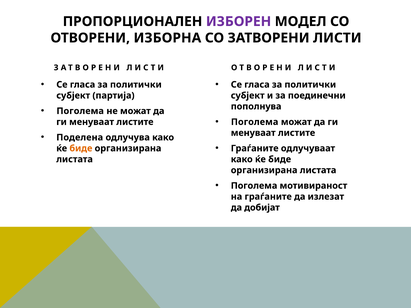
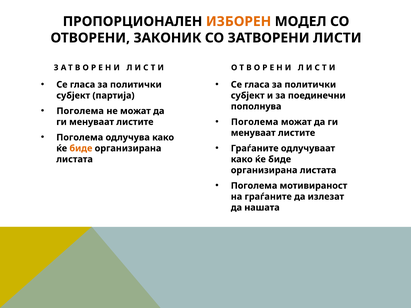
ИЗБОРЕН colour: purple -> orange (239, 21)
ИЗБОРНА: ИЗБОРНА -> ЗАКОНИК (167, 38)
Поделена: Поделена -> Поголема (80, 138)
добијат: добијат -> нашата (262, 208)
